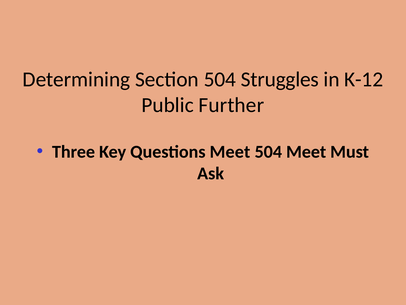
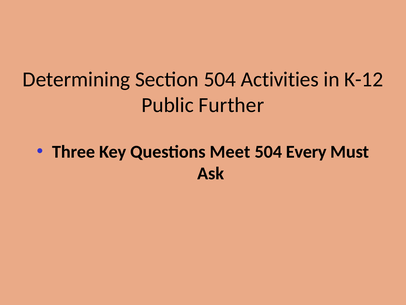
Struggles: Struggles -> Activities (280, 79)
504 Meet: Meet -> Every (306, 152)
